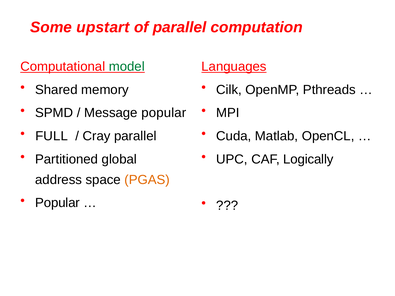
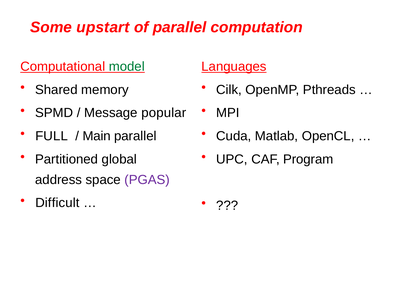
Cray: Cray -> Main (97, 136)
Logically: Logically -> Program (308, 159)
PGAS colour: orange -> purple (147, 180)
Popular: Popular -> Difficult (57, 203)
